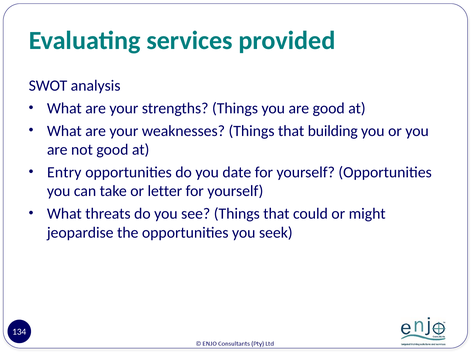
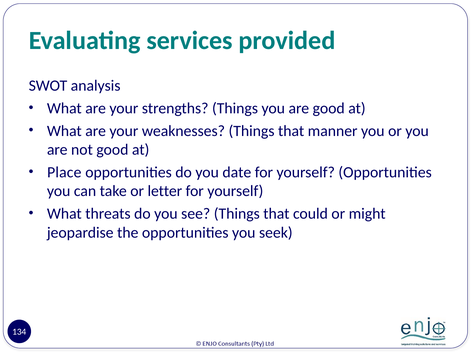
building: building -> manner (333, 131)
Entry: Entry -> Place (64, 172)
